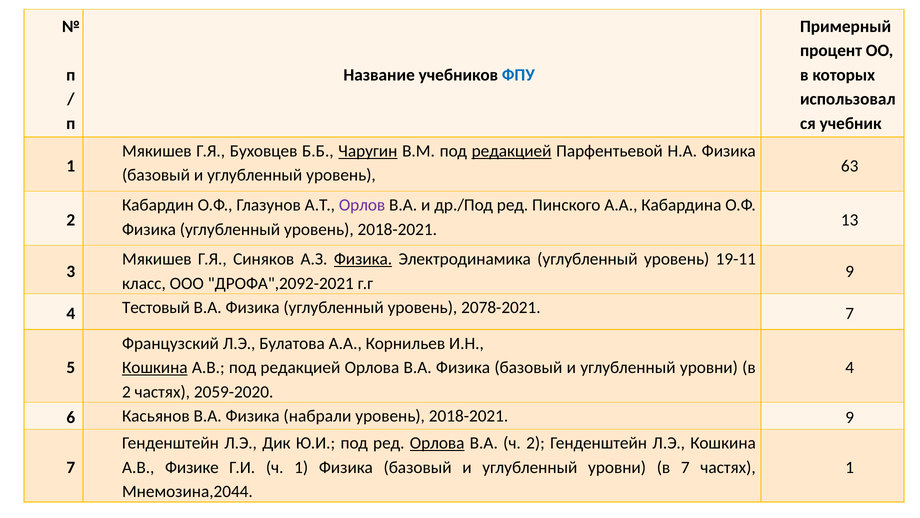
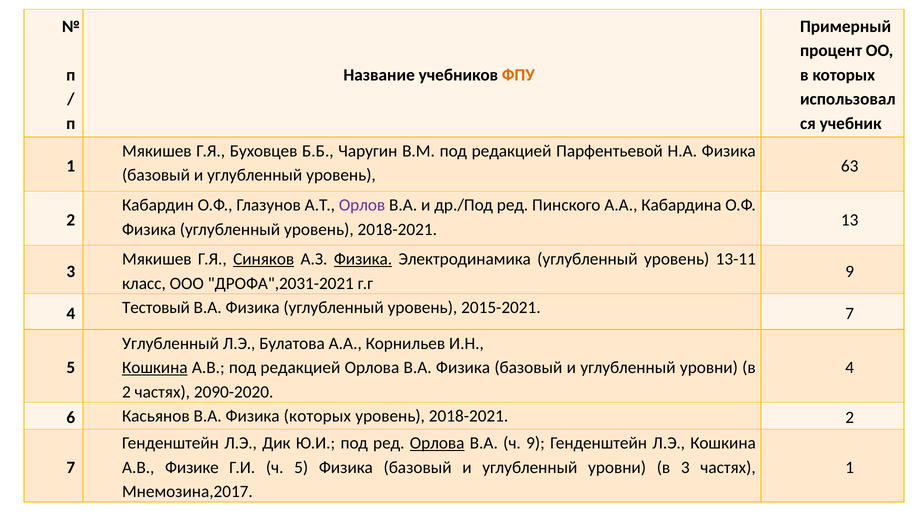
ФПУ colour: blue -> orange (518, 75)
Чаругин underline: present -> none (368, 151)
редакцией underline: present -> none (512, 151)
Синяков underline: none -> present (264, 259)
19-11: 19-11 -> 13-11 (736, 259)
ДРОФА",2092-2021: ДРОФА",2092-2021 -> ДРОФА",2031-2021 (281, 283)
2078-2021: 2078-2021 -> 2015-2021 (501, 307)
Французский: Французский -> Углубленный (170, 343)
2059-2020: 2059-2020 -> 2090-2020 (234, 391)
Физика набрали: набрали -> которых (317, 416)
2018-2021 9: 9 -> 2 (850, 417)
ч 2: 2 -> 9 (535, 443)
ч 1: 1 -> 5 (301, 467)
в 7: 7 -> 3 (685, 467)
Мнемозина,2044: Мнемозина,2044 -> Мнемозина,2017 (187, 491)
